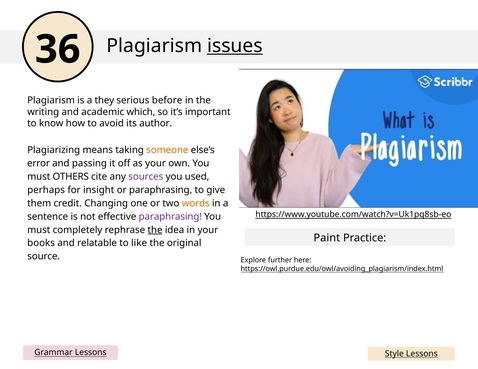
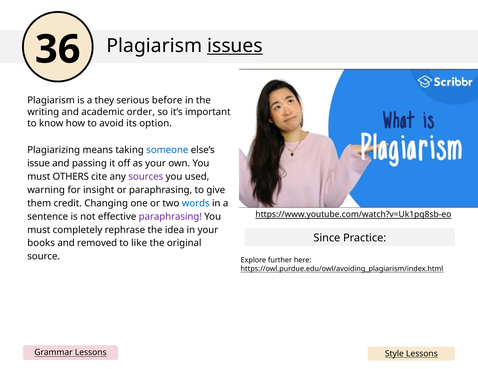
which: which -> order (141, 112)
author: author -> option (156, 124)
someone colour: orange -> blue (167, 150)
error: error -> issue (39, 164)
perhaps: perhaps -> warning (46, 190)
words colour: orange -> blue (196, 203)
the underline: present -> none (155, 230)
Paint: Paint -> Since (327, 238)
relatable: relatable -> removed (97, 243)
